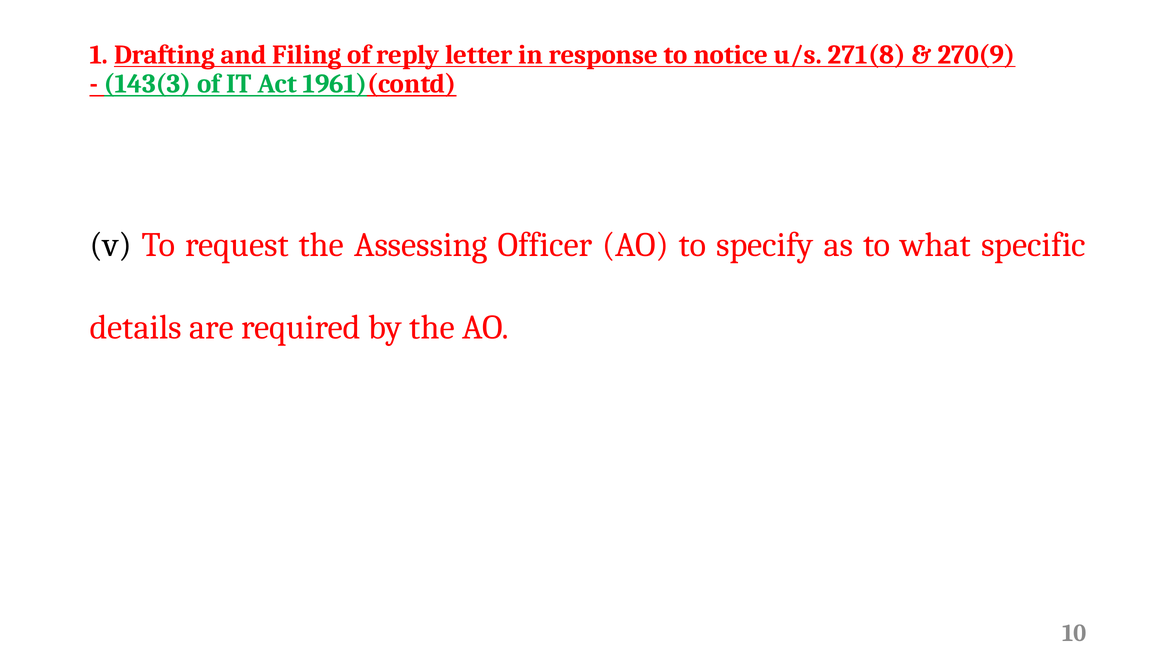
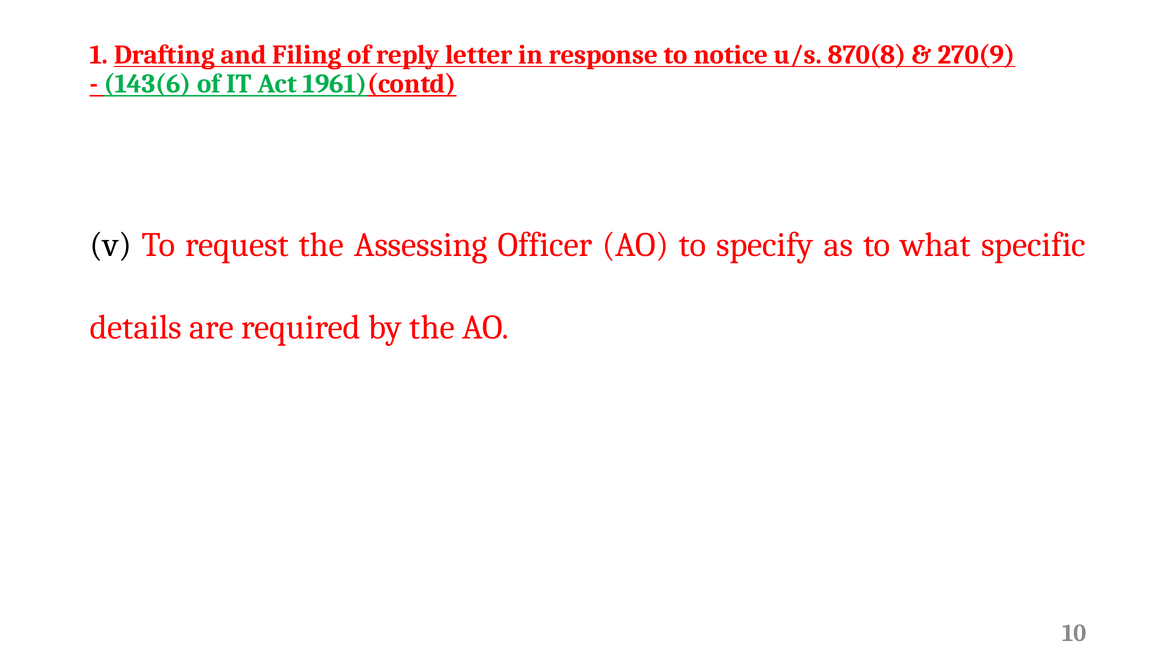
271(8: 271(8 -> 870(8 (867, 55)
143(3: 143(3 -> 143(6 (148, 84)
